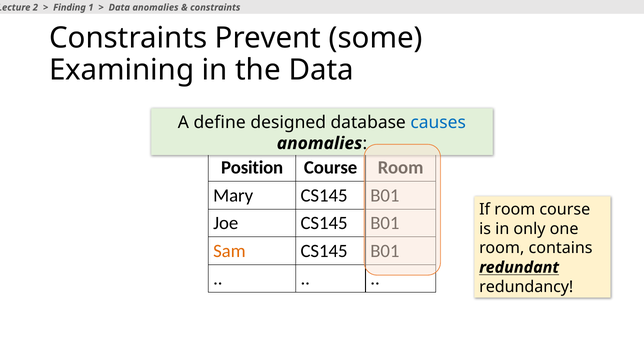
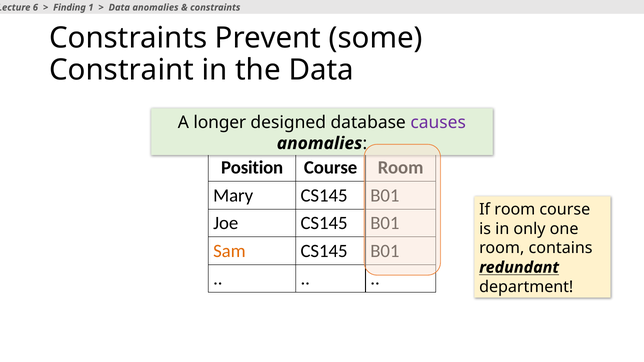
2: 2 -> 6 (35, 7)
Examining: Examining -> Constraint (122, 70)
define: define -> longer (220, 122)
causes colour: blue -> purple (438, 122)
redundancy: redundancy -> department (526, 287)
